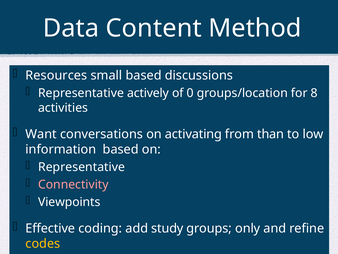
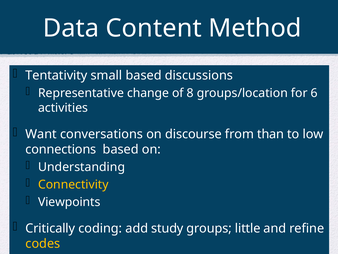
Resources: Resources -> Tentativity (56, 75)
actively: actively -> change (148, 93)
0: 0 -> 8 (190, 93)
8: 8 -> 6 (314, 93)
activating: activating -> discourse (193, 134)
information: information -> connections (61, 149)
Representative: Representative -> Understanding (82, 167)
Connectivity colour: pink -> yellow (73, 184)
Effective: Effective -> Critically (50, 228)
only: only -> little (248, 228)
